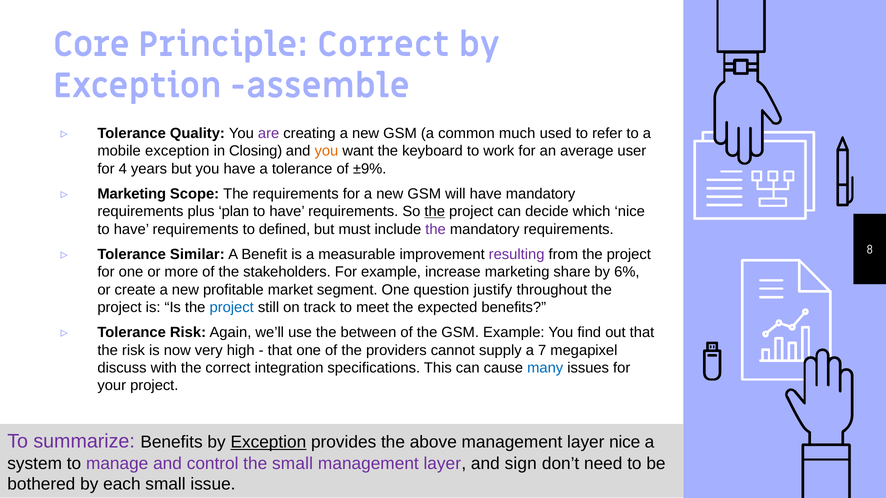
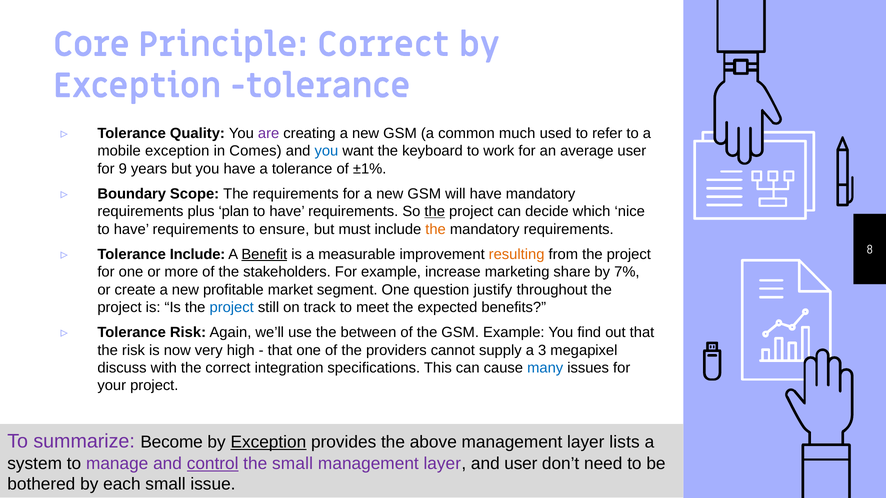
Exception assemble: assemble -> tolerance (320, 86)
Closing: Closing -> Comes (256, 151)
you colour: orange -> blue (326, 151)
4: 4 -> 9 (123, 169)
±9%: ±9% -> ±1% (370, 169)
Marketing: Marketing -> Boundary (132, 194)
defined: defined -> ensure (284, 229)
the colour: purple -> orange (436, 229)
Tolerance Similar: Similar -> Include (197, 254)
Benefit underline: none -> present (264, 254)
resulting colour: purple -> orange (517, 254)
6%: 6% -> 7% (627, 272)
7: 7 -> 3 (542, 350)
summarize Benefits: Benefits -> Become (172, 443)
layer nice: nice -> lists (625, 443)
control underline: none -> present (213, 464)
and sign: sign -> user (521, 464)
